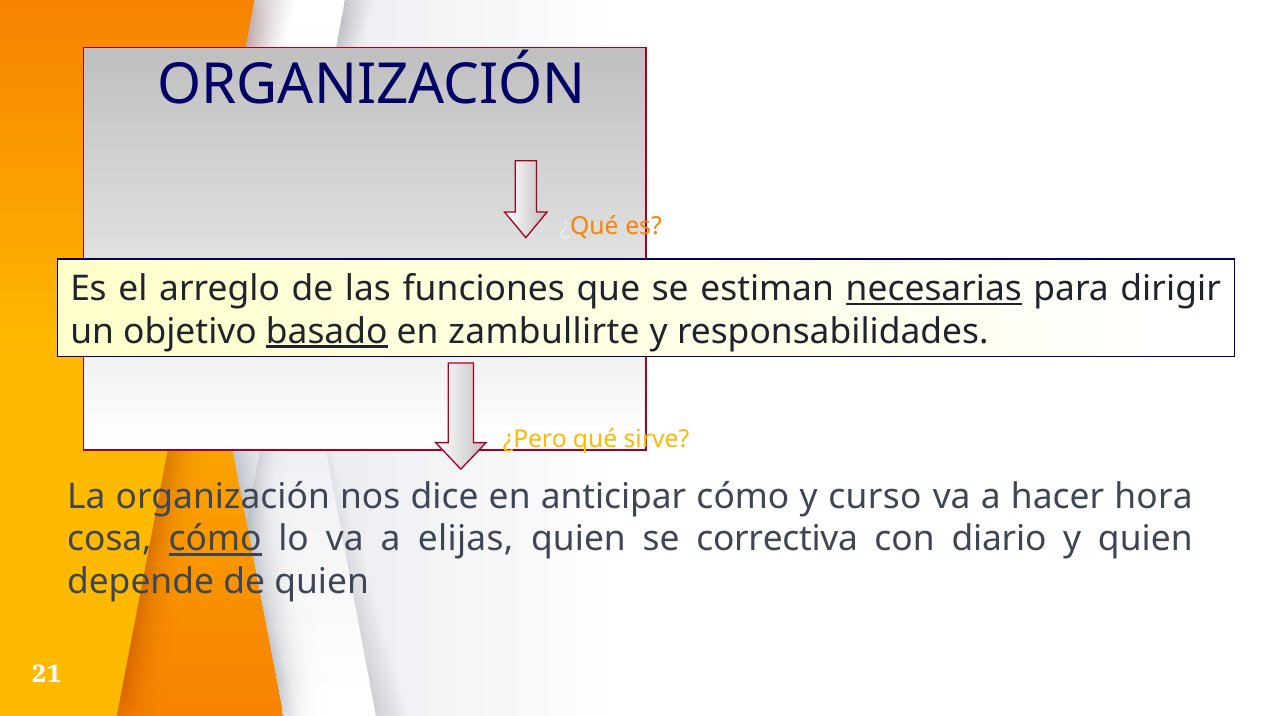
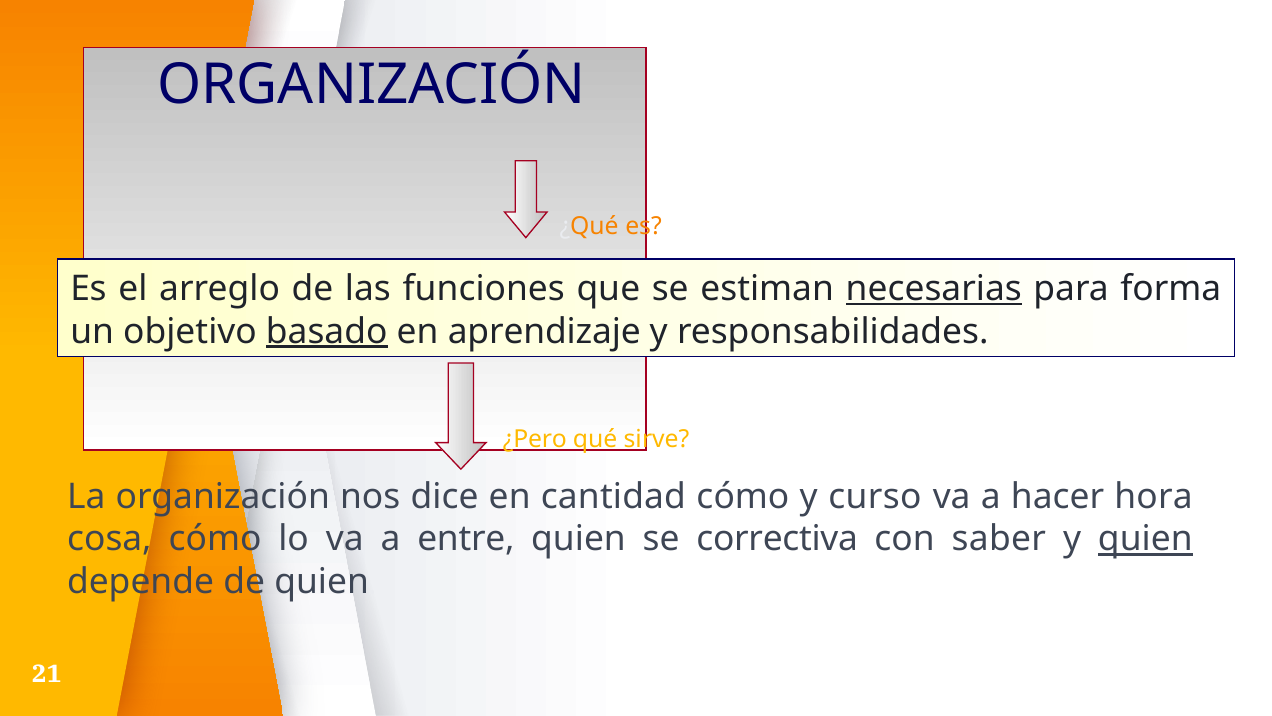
dirigir: dirigir -> forma (1171, 289)
zambullirte: zambullirte -> aprendizaje (544, 331)
anticipar: anticipar -> cantidad (613, 496)
cómo underline: present -> none (215, 539)
elijas: elijas -> entre (466, 539)
diario: diario -> saber (999, 539)
quien underline: none -> present (1145, 539)
